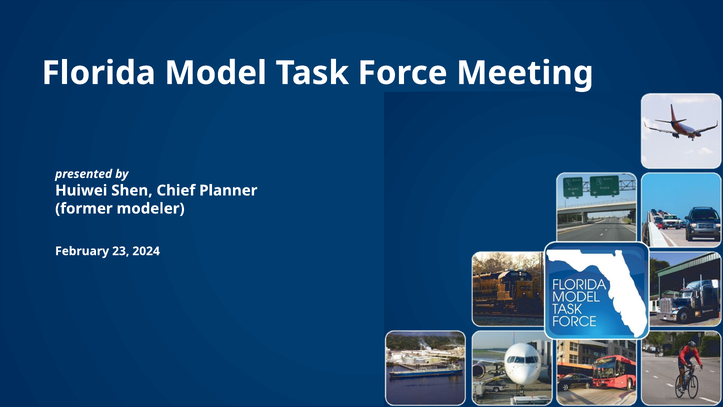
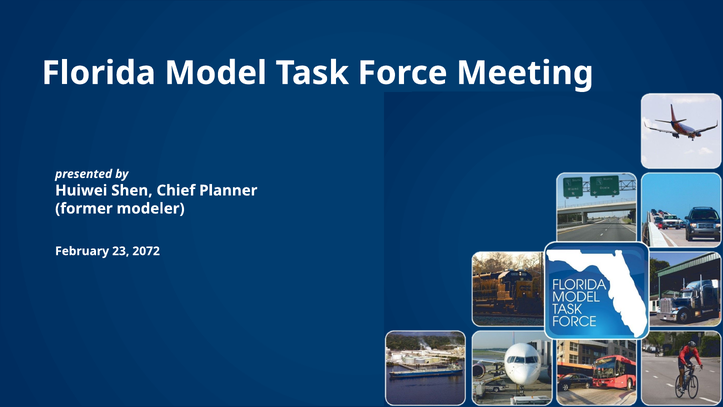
2024: 2024 -> 2072 (146, 251)
